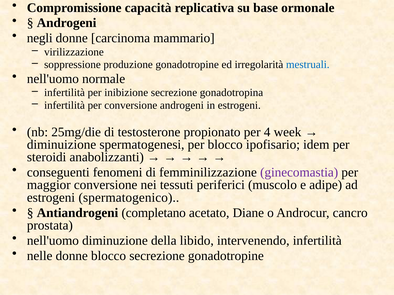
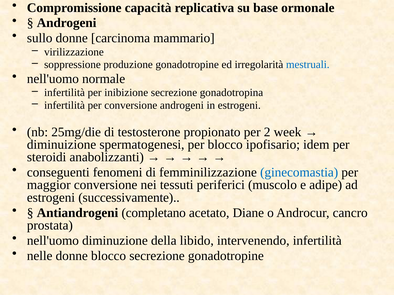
negli: negli -> sullo (40, 38)
4: 4 -> 2 (267, 132)
ginecomastia colour: purple -> blue (299, 173)
spermatogenico: spermatogenico -> successivamente (129, 198)
